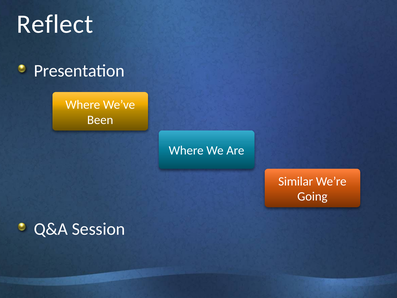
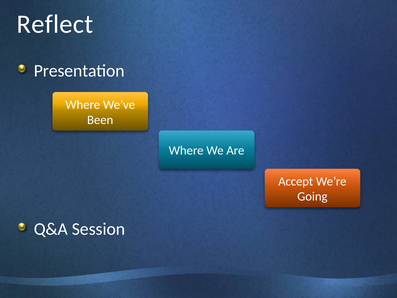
Similar: Similar -> Accept (296, 181)
